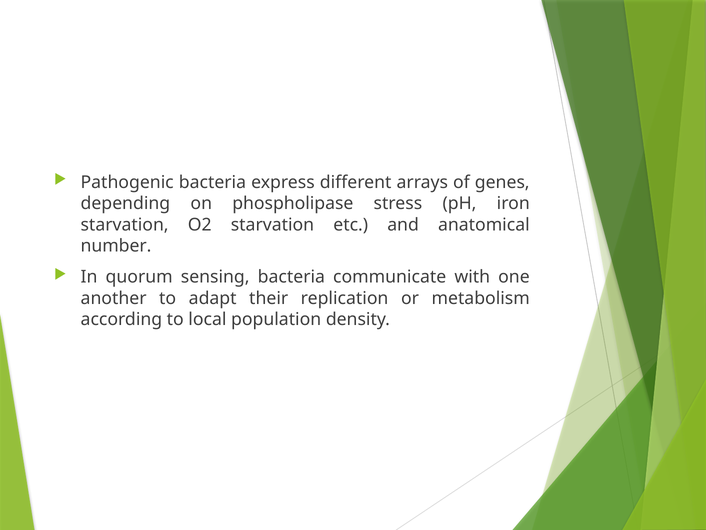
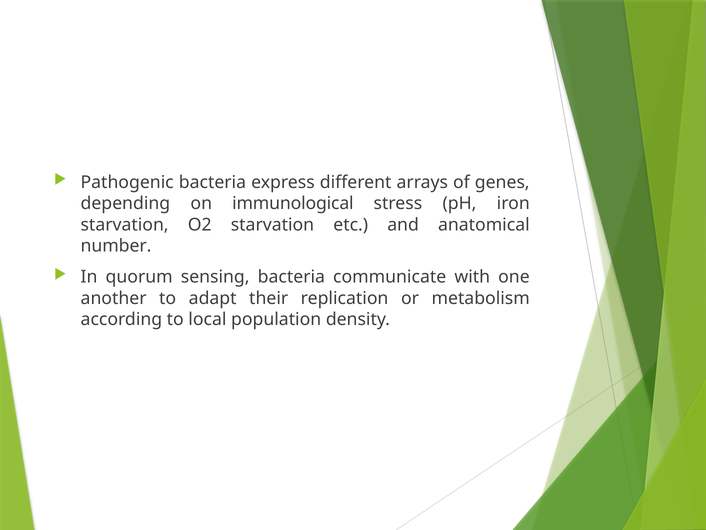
phospholipase: phospholipase -> immunological (293, 203)
